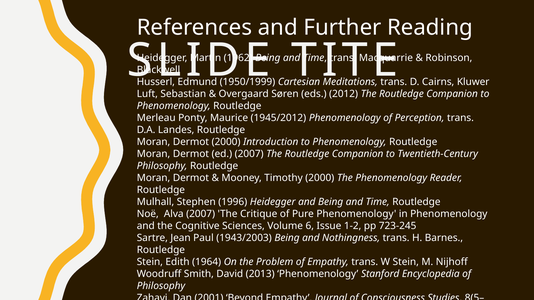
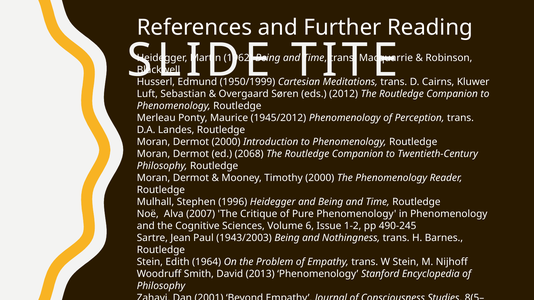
ed 2007: 2007 -> 2068 (249, 154)
723-245: 723-245 -> 490-245 (398, 226)
